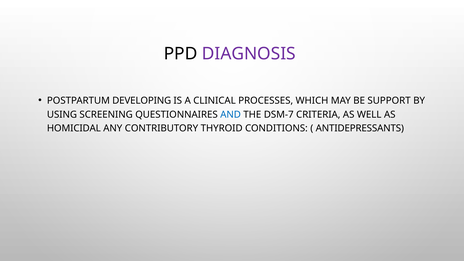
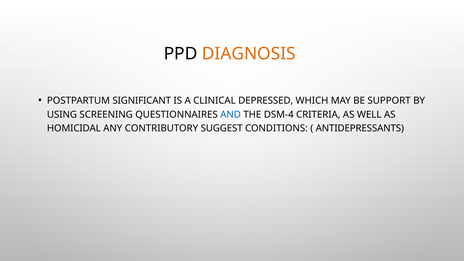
DIAGNOSIS colour: purple -> orange (249, 54)
DEVELOPING: DEVELOPING -> SIGNIFICANT (142, 101)
PROCESSES: PROCESSES -> DEPRESSED (266, 101)
DSM-7: DSM-7 -> DSM-4 (279, 115)
THYROID: THYROID -> SUGGEST (222, 128)
